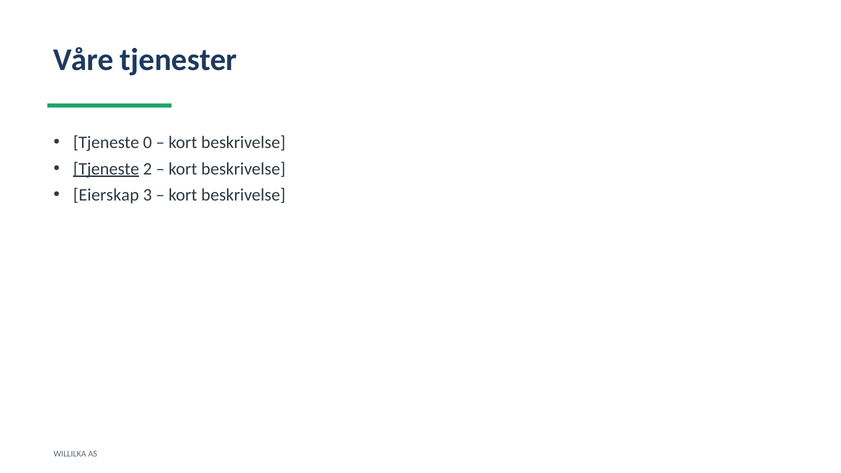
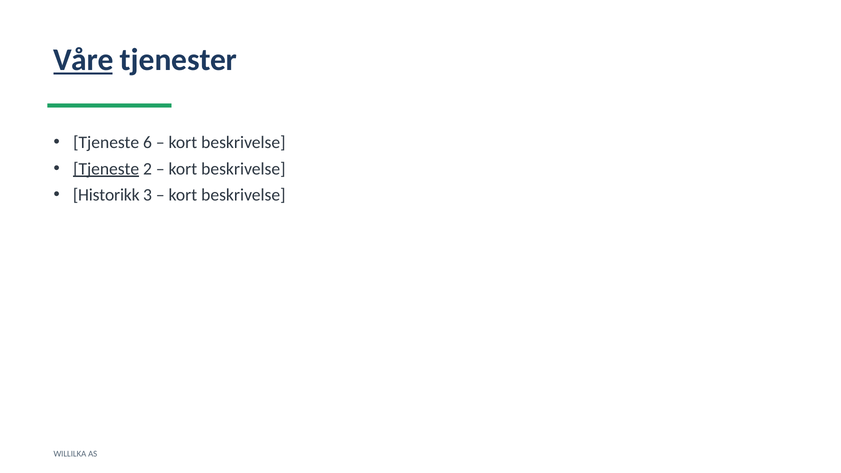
Våre underline: none -> present (83, 60)
0: 0 -> 6 (147, 142)
Eierskap: Eierskap -> Historikk (106, 195)
